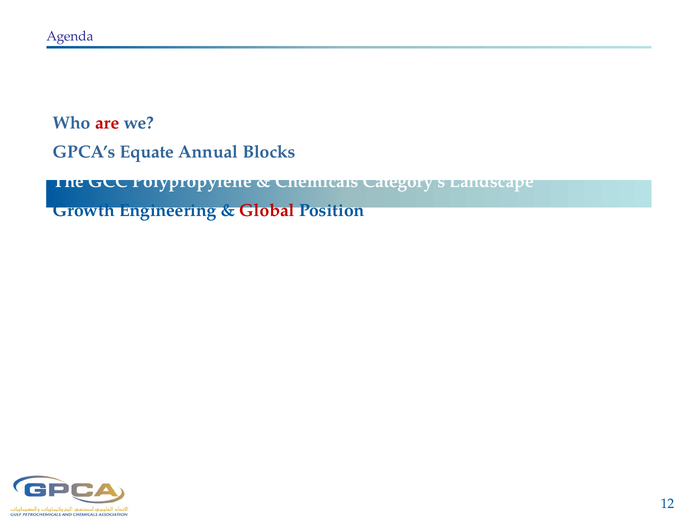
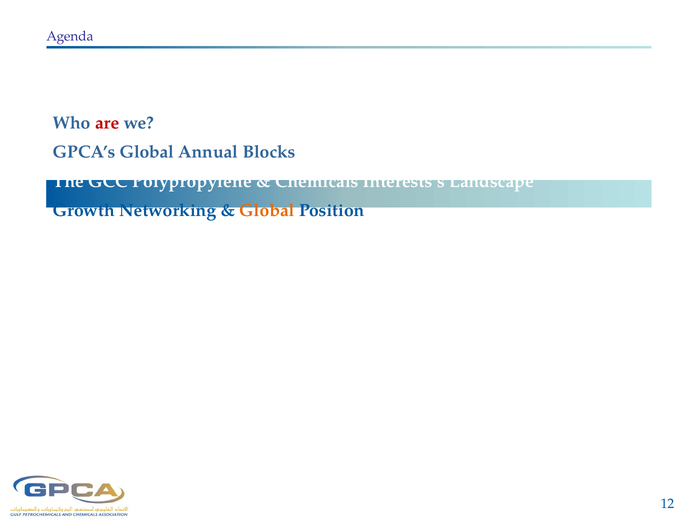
GPCA’s Equate: Equate -> Global (147, 152)
Category’s: Category’s -> Interests’s (404, 181)
Engineering: Engineering -> Networking (168, 211)
Global colour: red -> orange (267, 211)
